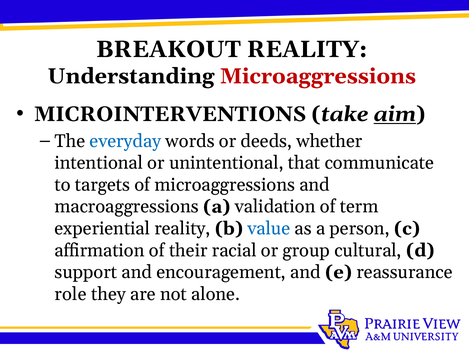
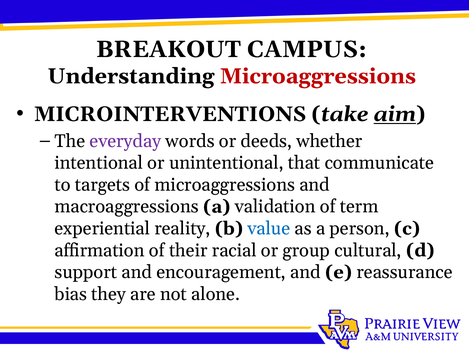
BREAKOUT REALITY: REALITY -> CAMPUS (307, 49)
everyday colour: blue -> purple (125, 141)
role: role -> bias (71, 294)
